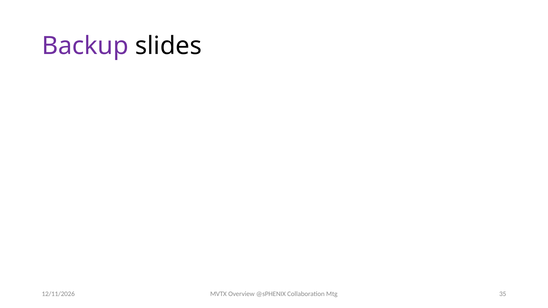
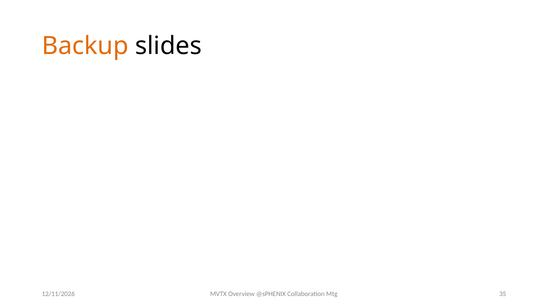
Backup colour: purple -> orange (85, 46)
